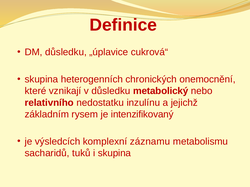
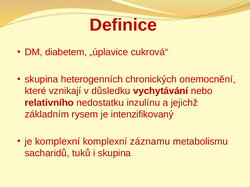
DM důsledku: důsledku -> diabetem (66, 52)
metabolický: metabolický -> vychytávání (161, 91)
je výsledcích: výsledcích -> komplexní (58, 142)
